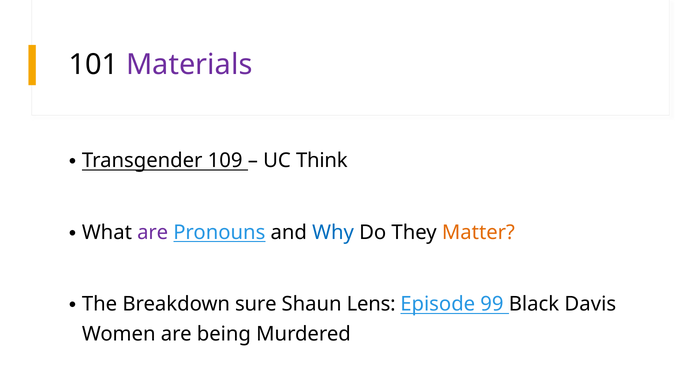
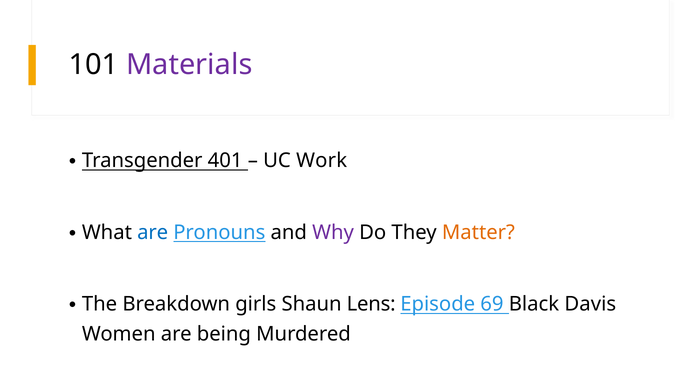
109: 109 -> 401 (225, 160)
Think: Think -> Work (322, 160)
are colour: purple -> blue (153, 232)
Why colour: blue -> purple (333, 232)
sure: sure -> girls (256, 304)
99: 99 -> 69 (492, 304)
